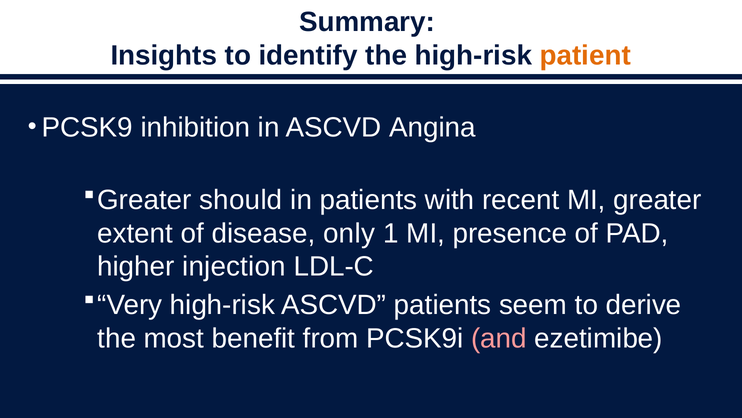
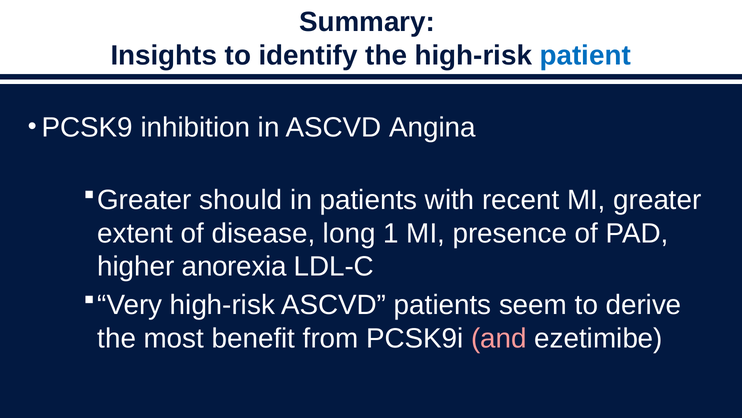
patient colour: orange -> blue (585, 56)
only: only -> long (349, 233)
injection: injection -> anorexia (234, 266)
